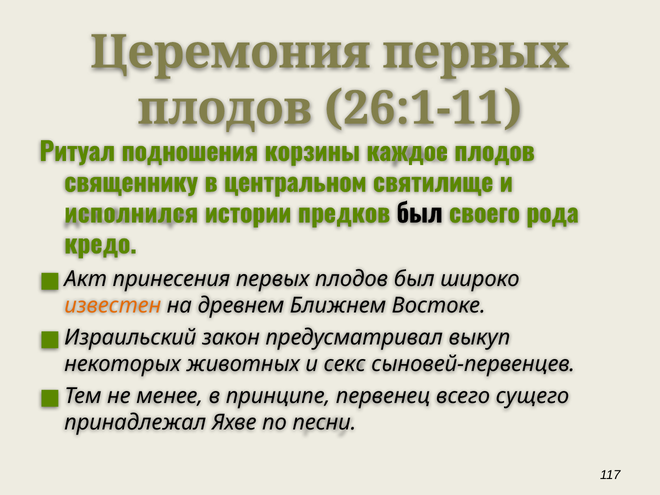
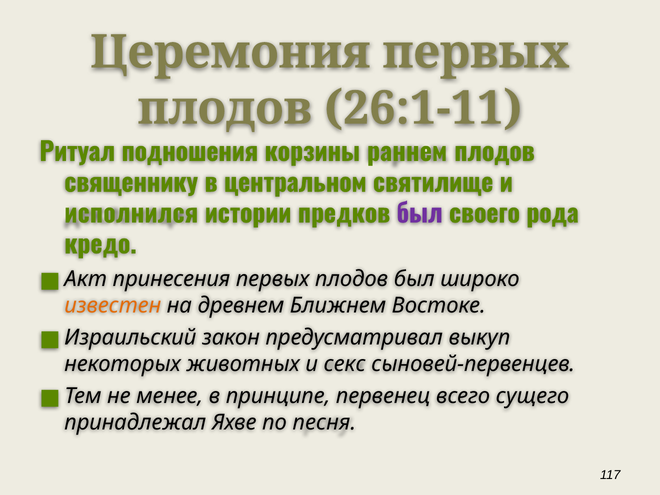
каждое: каждое -> раннем (407, 152)
был colour: black -> purple (420, 214)
песни: песни -> песня (324, 422)
